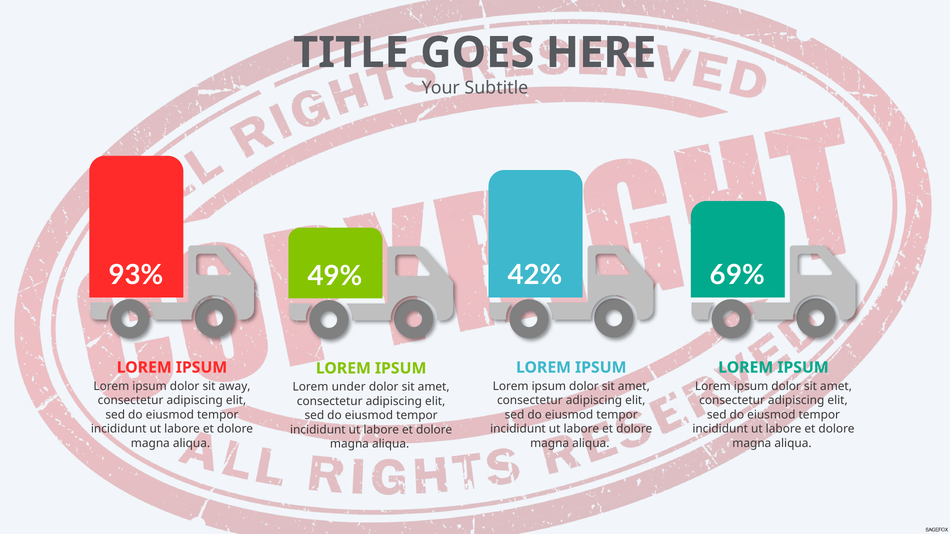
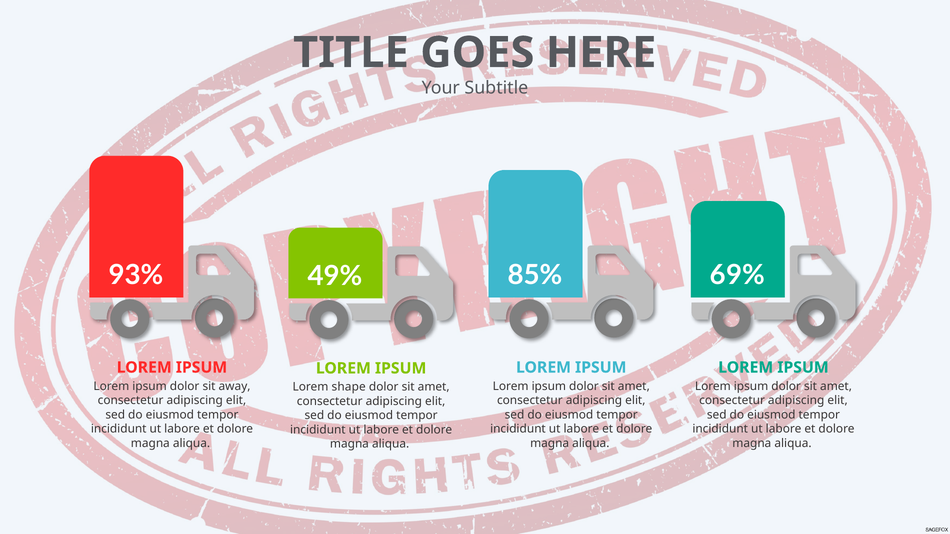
42%: 42% -> 85% (535, 275)
under: under -> shape (349, 387)
